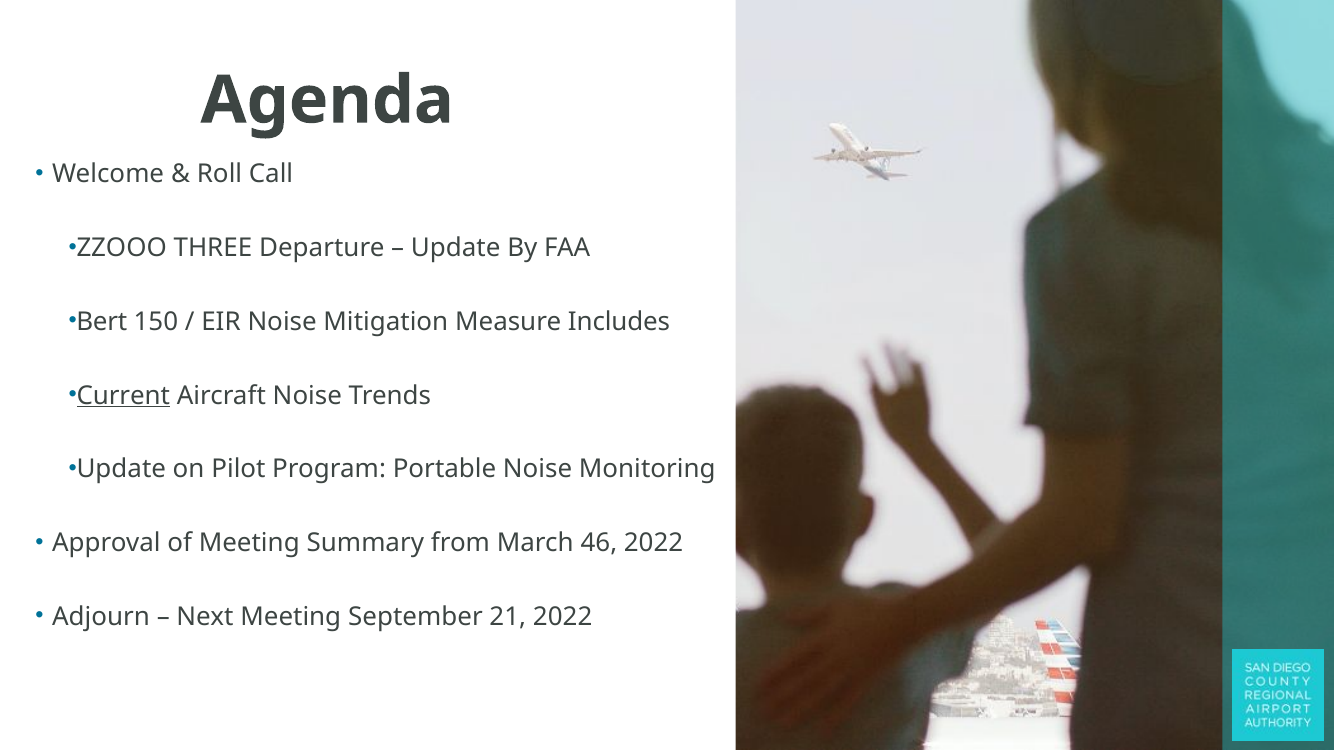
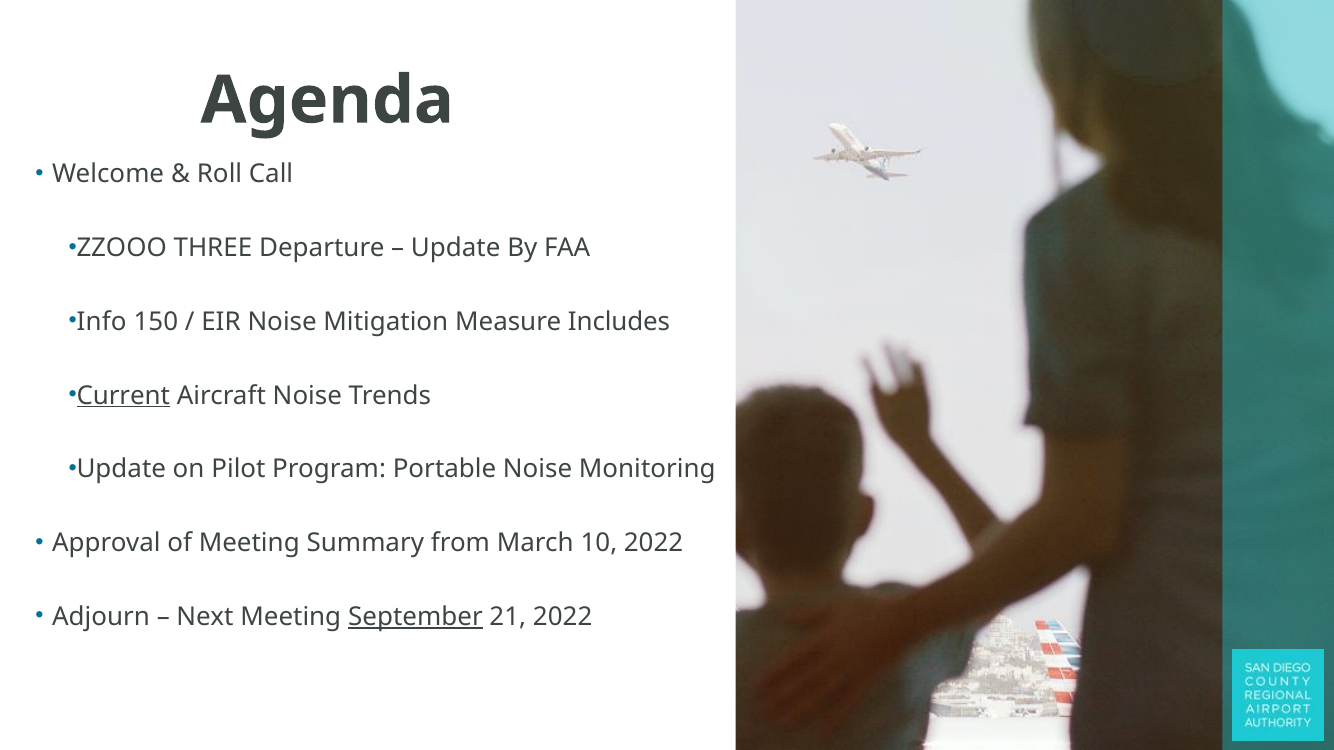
Bert: Bert -> Info (102, 322)
46: 46 -> 10 (599, 543)
September underline: none -> present (415, 617)
